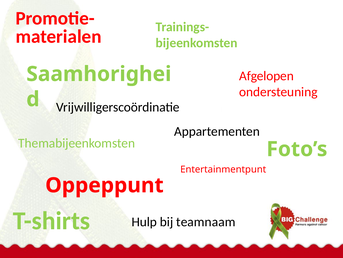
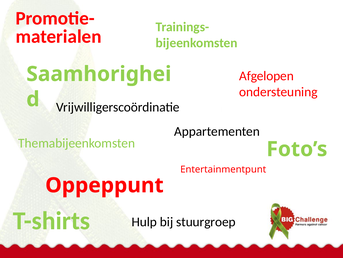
teamnaam: teamnaam -> stuurgroep (206, 221)
